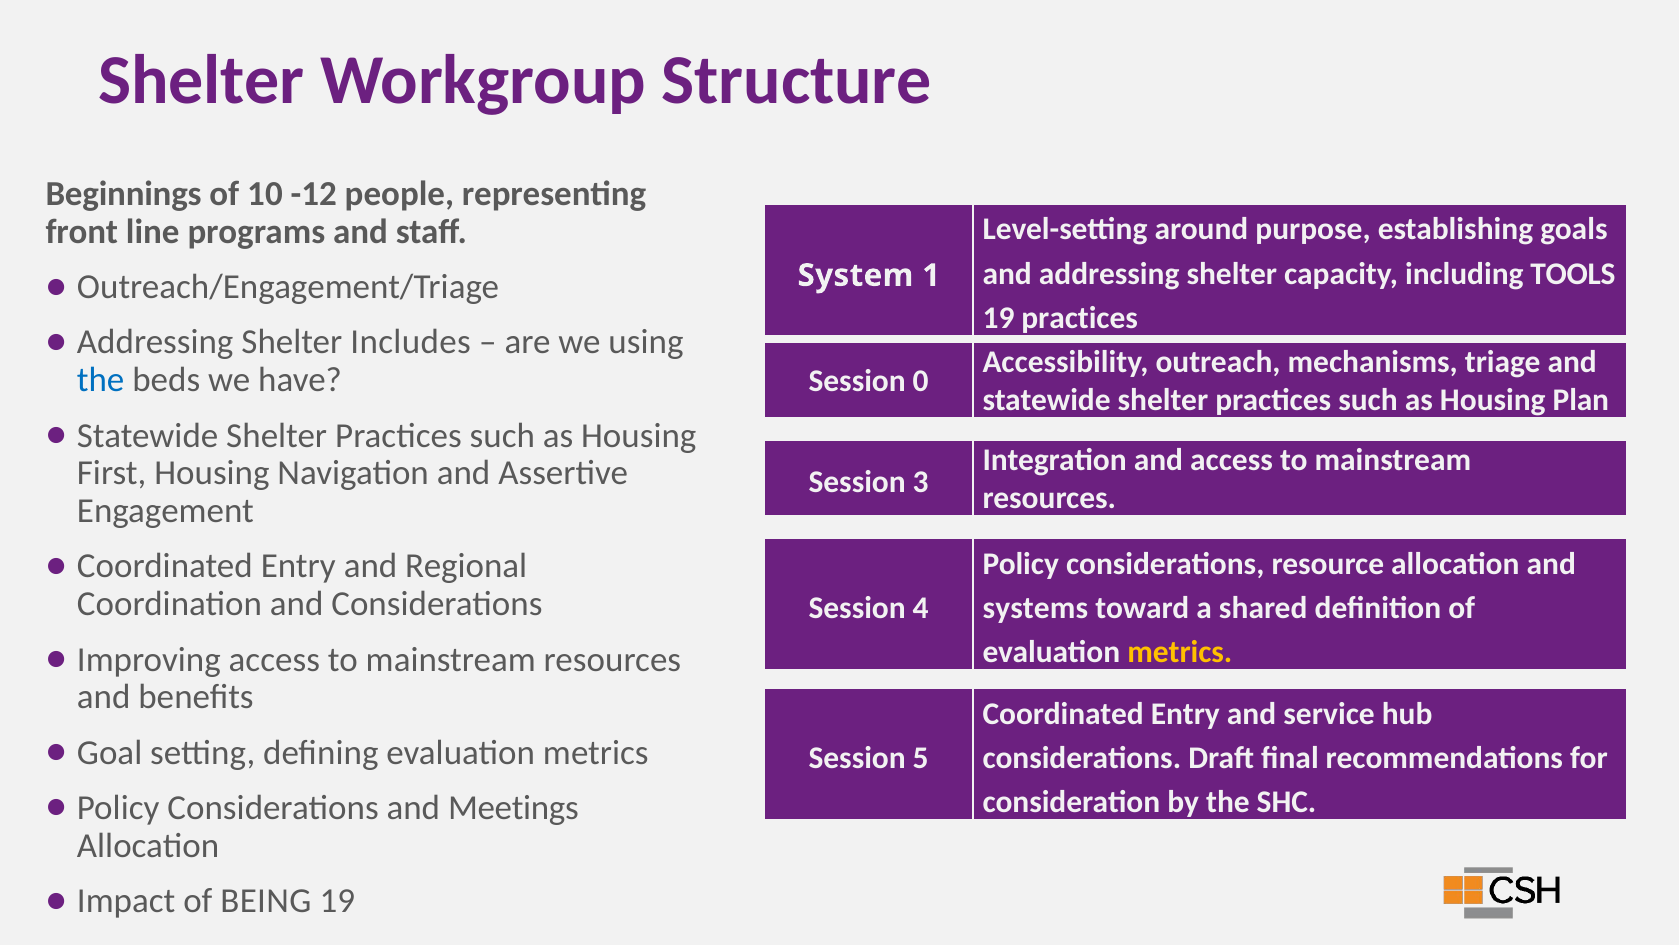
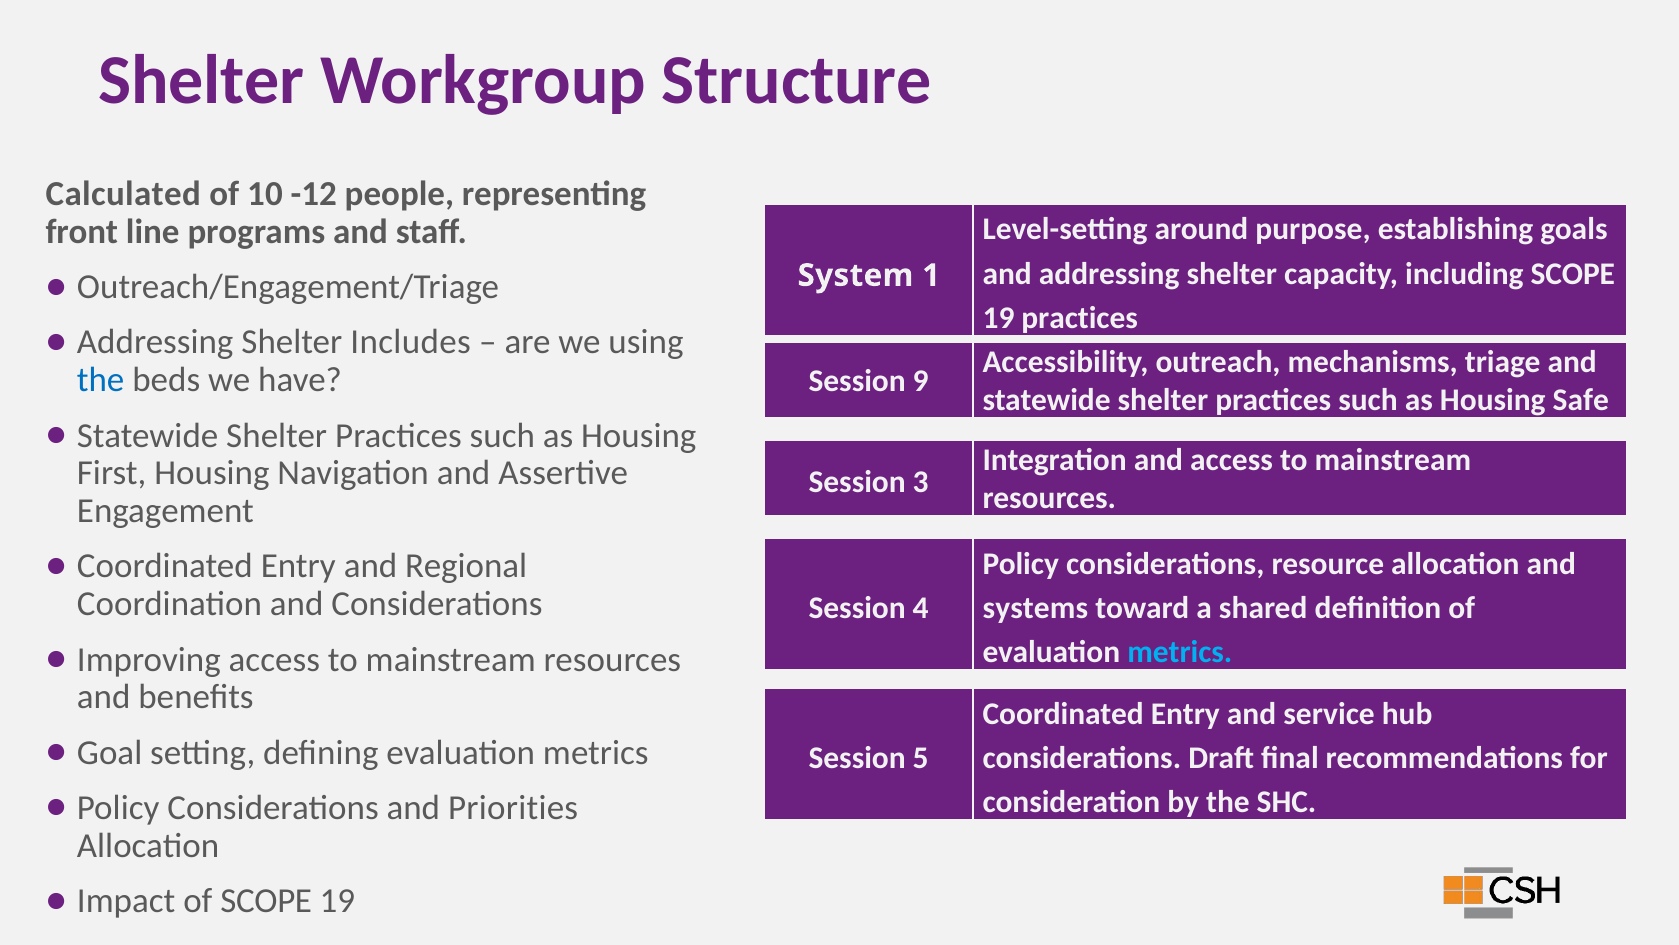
Beginnings: Beginnings -> Calculated (123, 194)
including TOOLS: TOOLS -> SCOPE (1573, 274)
0: 0 -> 9 (921, 381)
Plan: Plan -> Safe (1581, 400)
metrics colour: yellow -> light blue (1180, 652)
Meetings: Meetings -> Priorities (513, 807)
of BEING: BEING -> SCOPE (266, 900)
